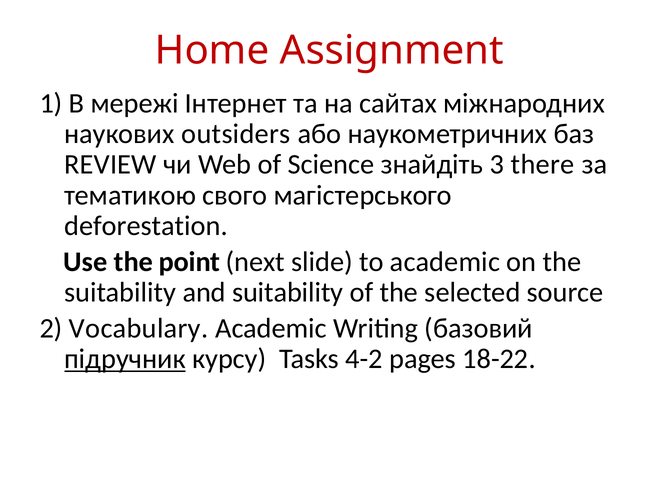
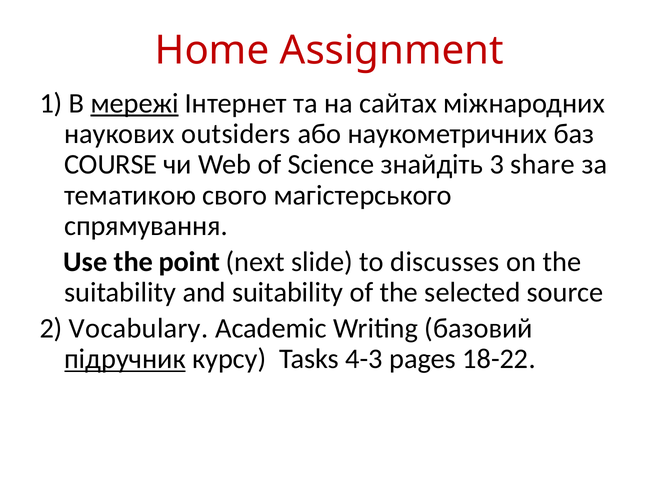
мережі underline: none -> present (135, 103)
REVIEW: REVIEW -> COURSE (111, 165)
there: there -> share (543, 165)
deforestation: deforestation -> спрямування (146, 226)
to academic: academic -> discusses (445, 262)
4-2: 4-2 -> 4-3 (364, 359)
